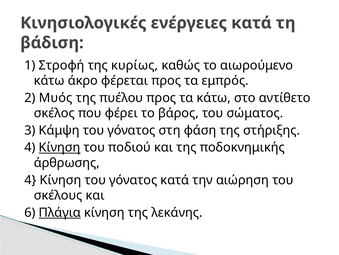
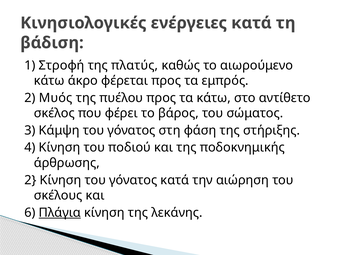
κυρίως: κυρίως -> πλατύς (135, 65)
Κίνηση underline: present -> none (60, 147)
4: 4 -> 2 (30, 180)
